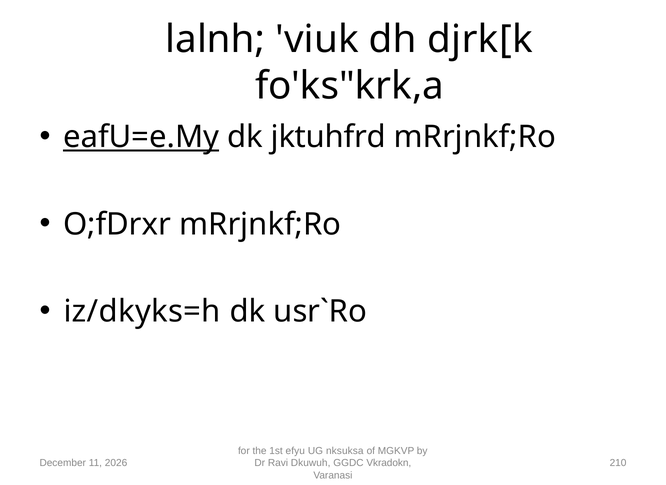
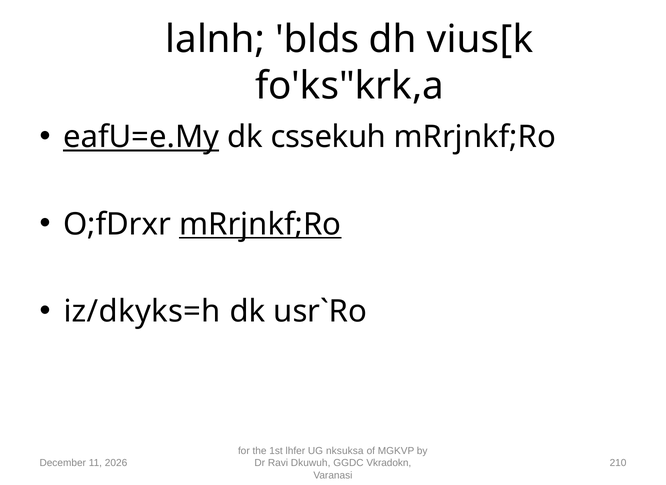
viuk: viuk -> blds (317, 39)
djrk[k: djrk[k -> vius[k (480, 39)
jktuhfrd: jktuhfrd -> cssekuh (328, 137)
mRrjnkf;Ro underline: none -> present (260, 224)
efyu: efyu -> lhfer (295, 450)
